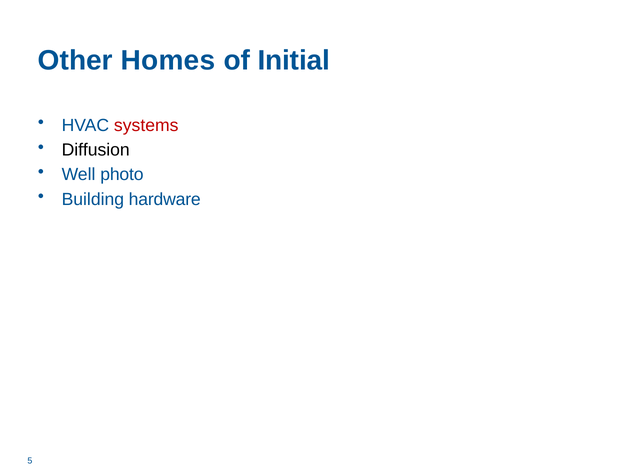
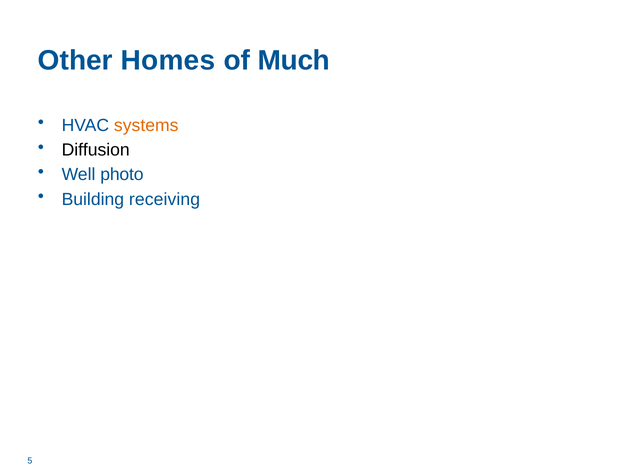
Initial: Initial -> Much (294, 60)
systems colour: red -> orange (146, 126)
hardware: hardware -> receiving (165, 199)
